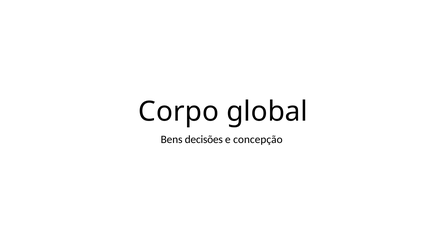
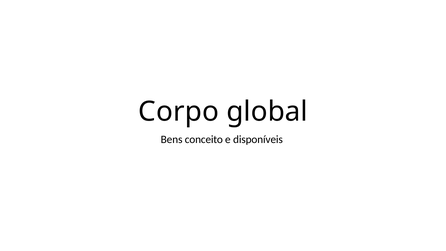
decisões: decisões -> conceito (204, 139)
concepção: concepção -> disponíveis (258, 139)
